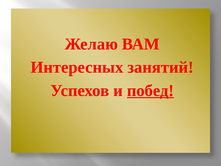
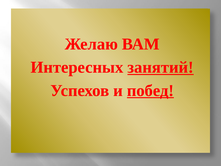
занятий underline: none -> present (161, 67)
